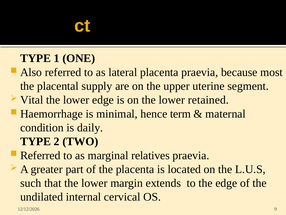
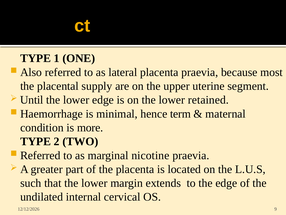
Vital: Vital -> Until (32, 100)
daily: daily -> more (90, 127)
relatives: relatives -> nicotine (150, 155)
